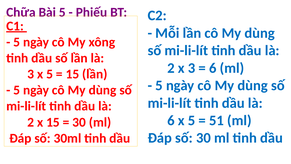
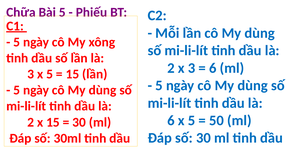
51: 51 -> 50 (216, 120)
